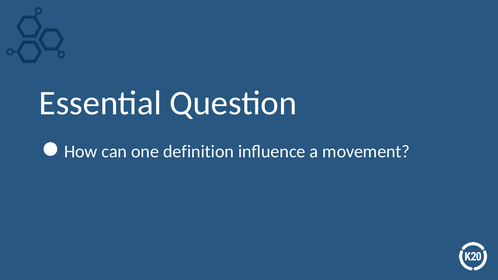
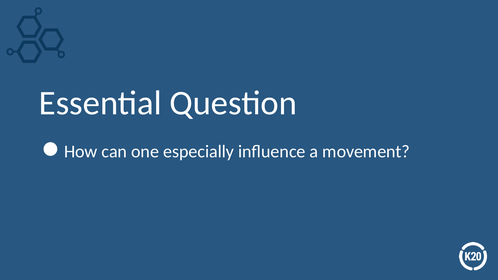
definition: definition -> especially (199, 152)
